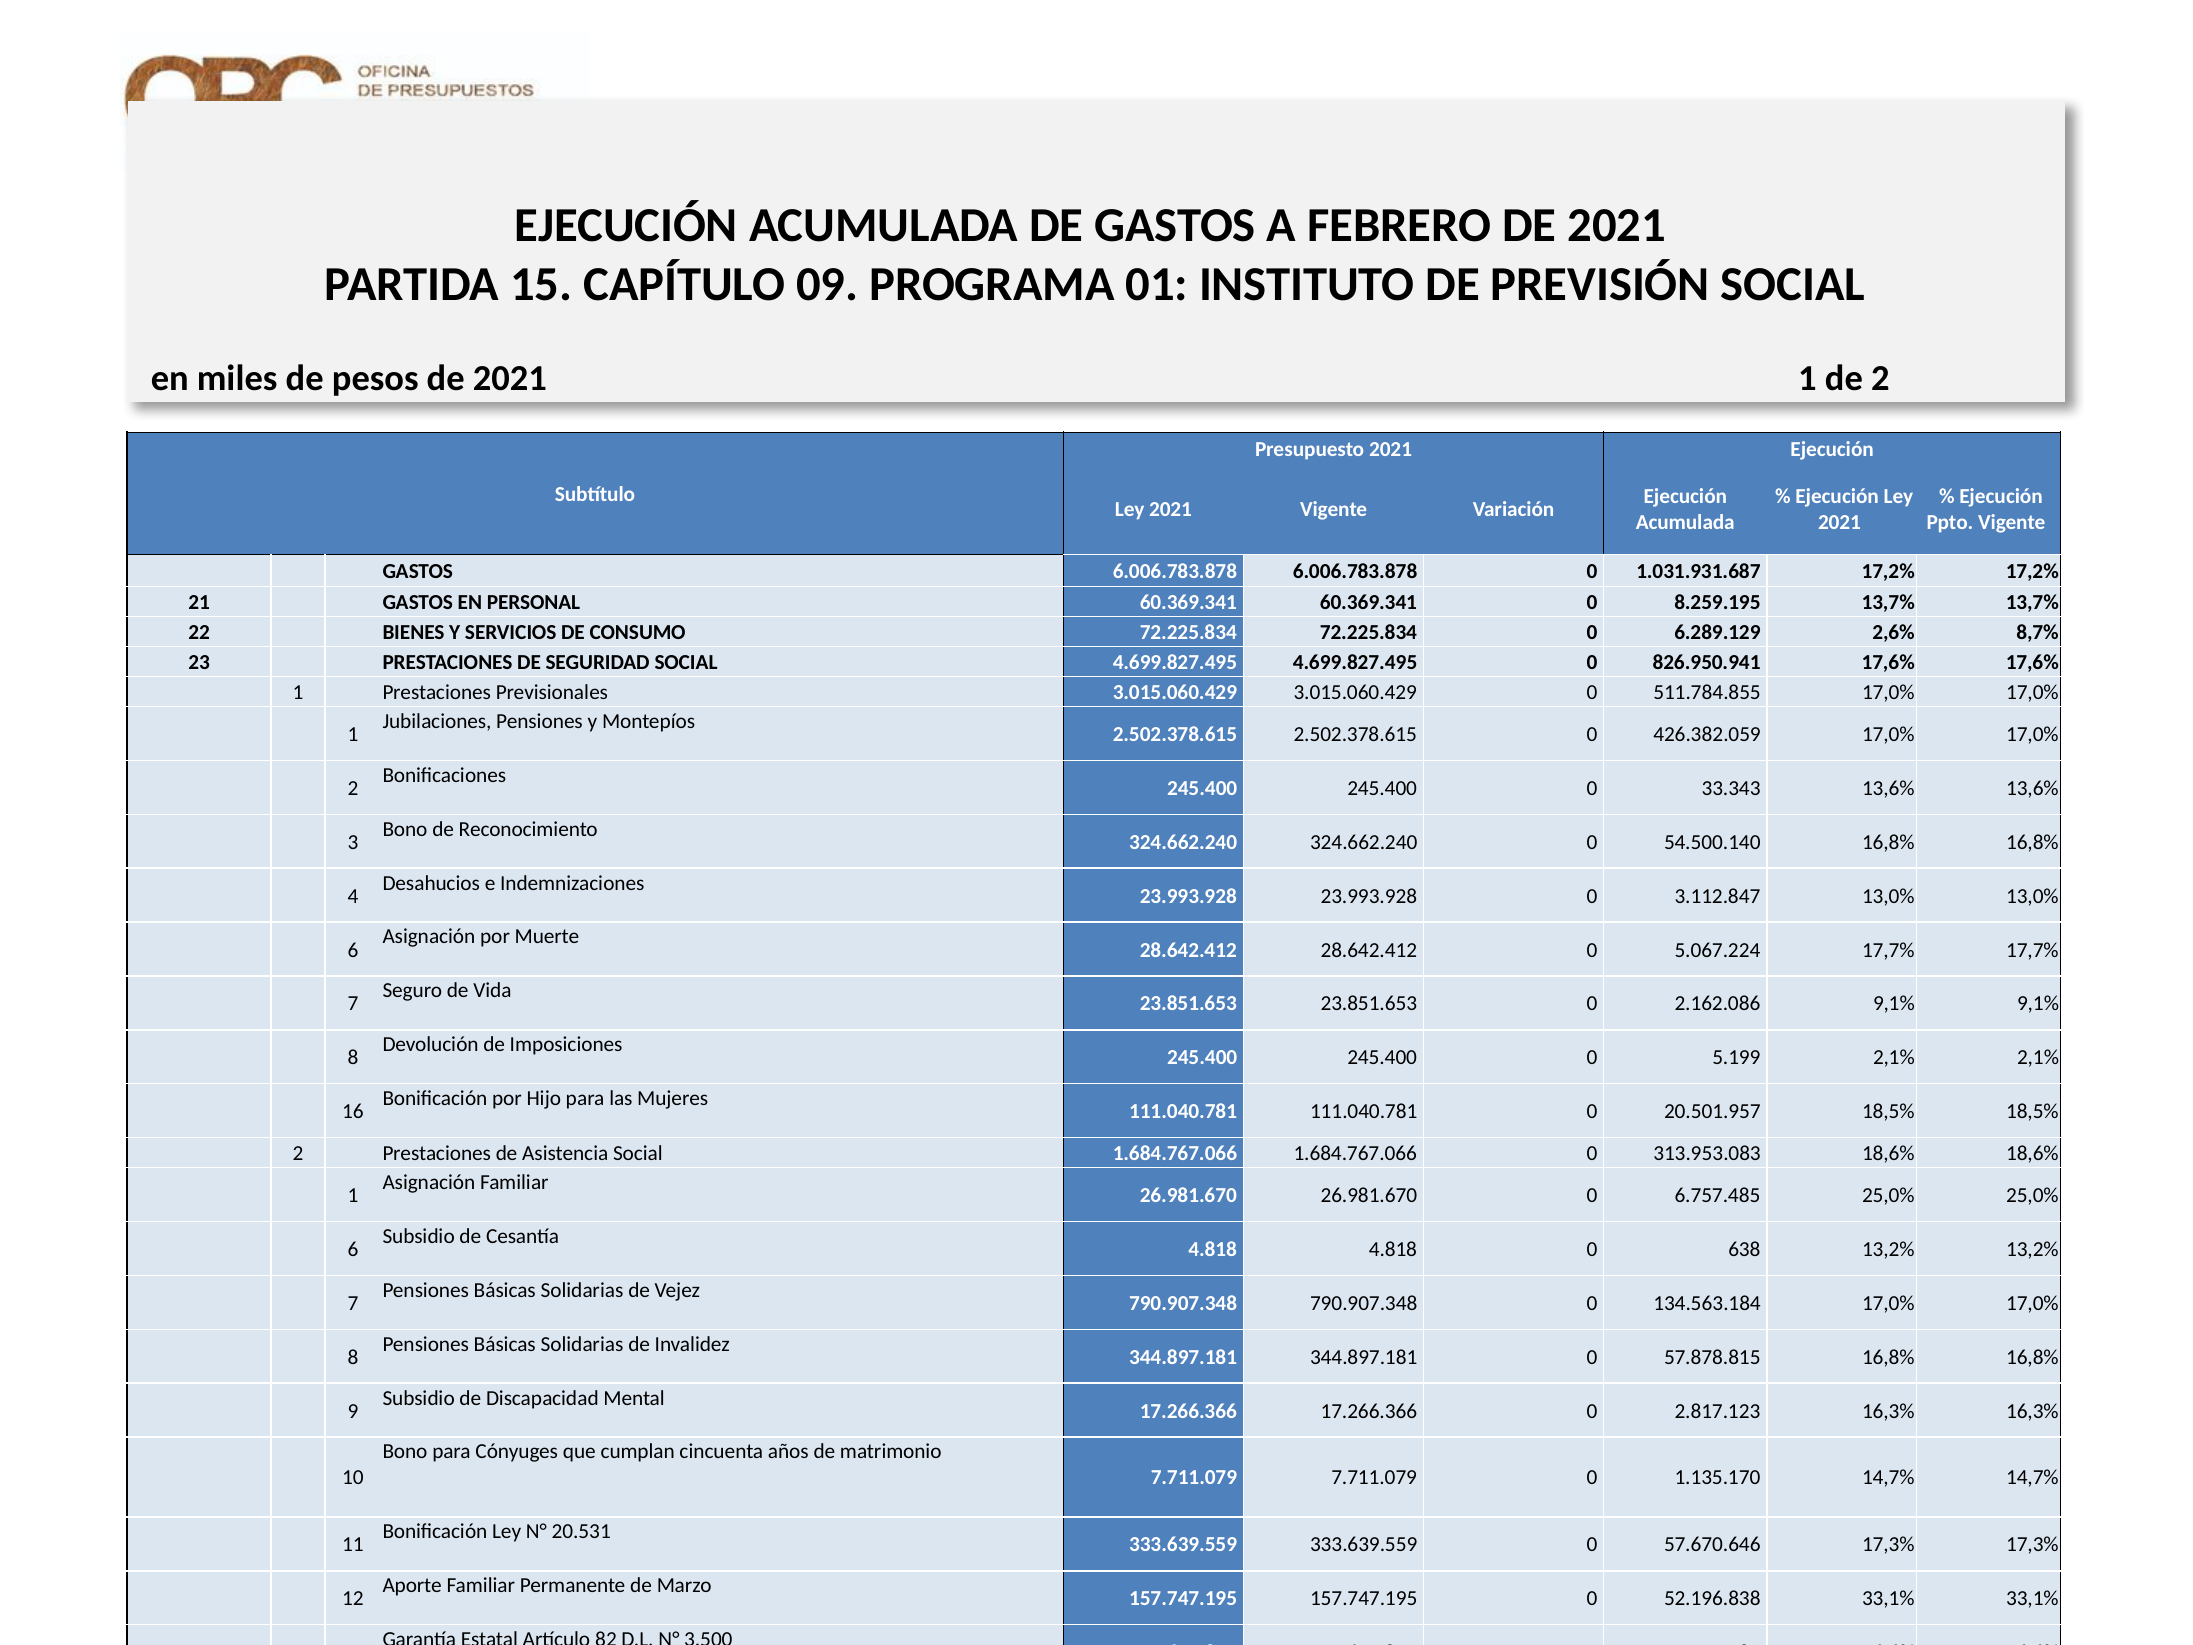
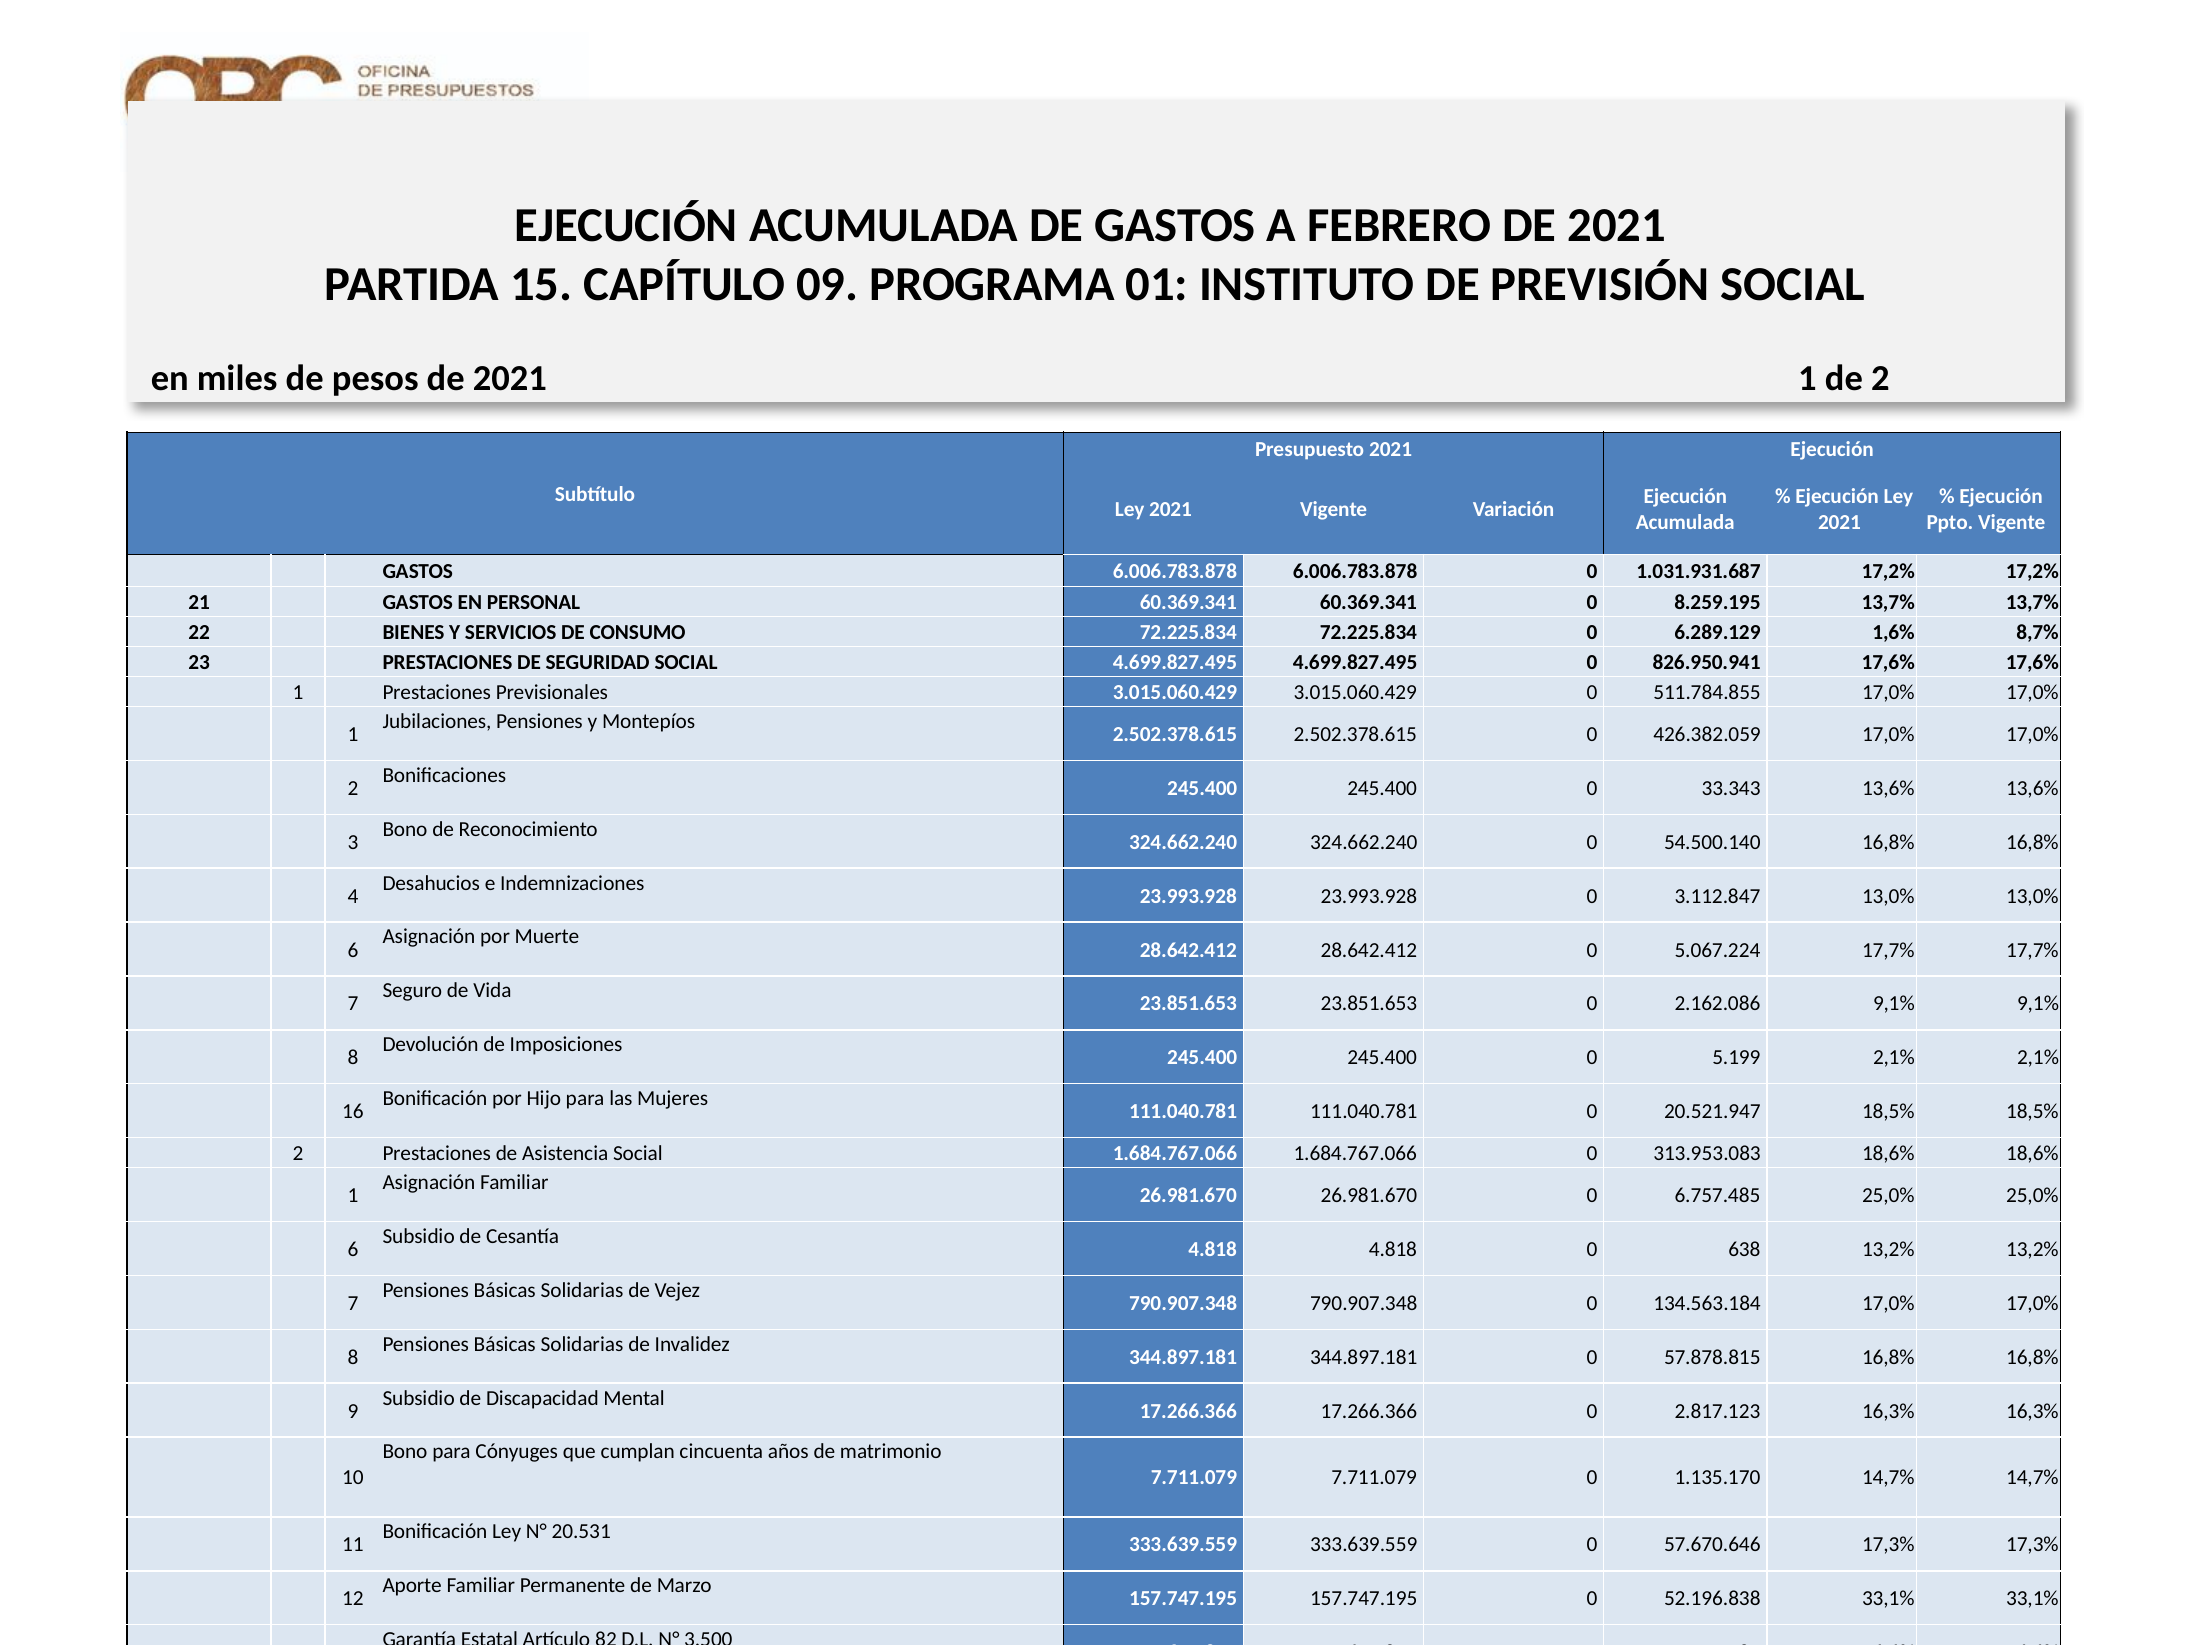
2,6%: 2,6% -> 1,6% (1893, 632)
20.501.957: 20.501.957 -> 20.521.947 (1712, 1111)
